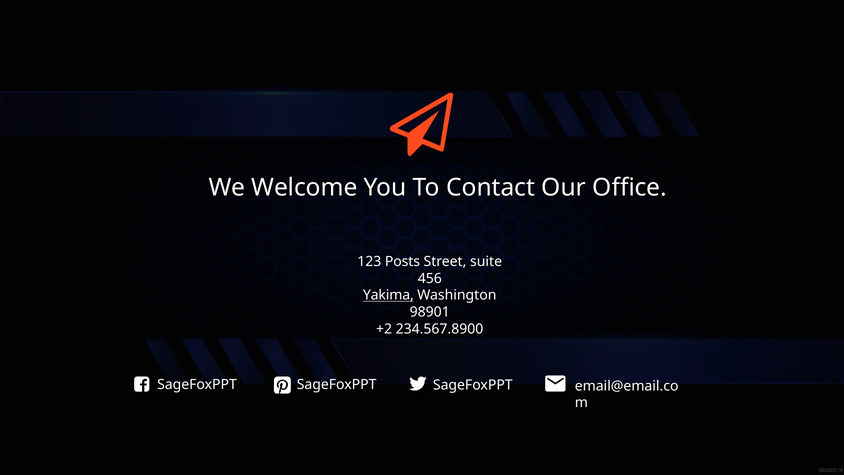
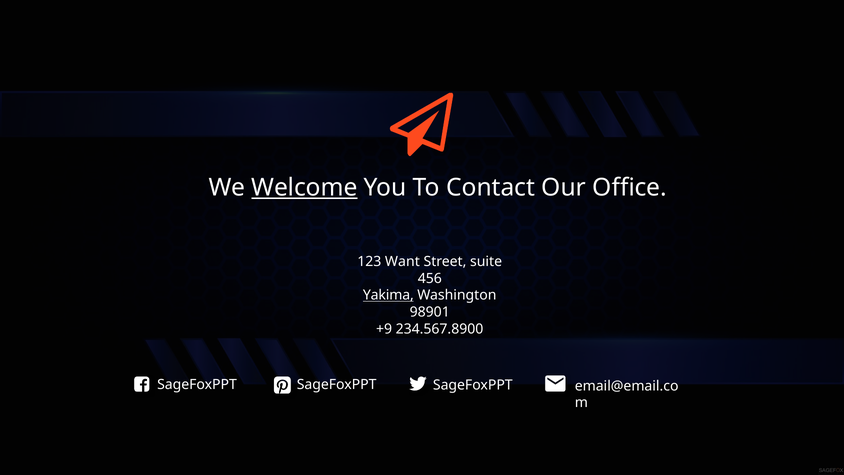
Welcome underline: none -> present (304, 188)
Posts: Posts -> Want (402, 261)
+2: +2 -> +9 (384, 329)
